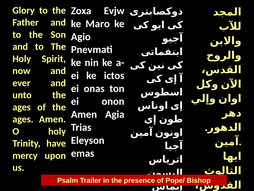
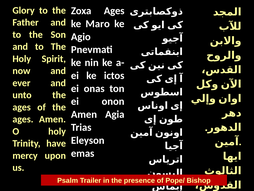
Zoxa Evjw: Evjw -> Ages (114, 11)
